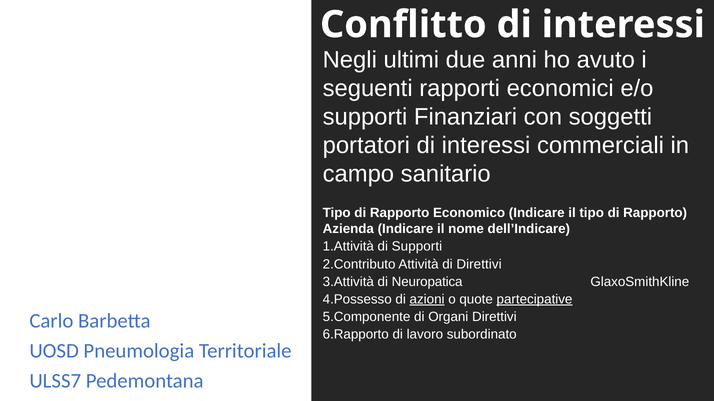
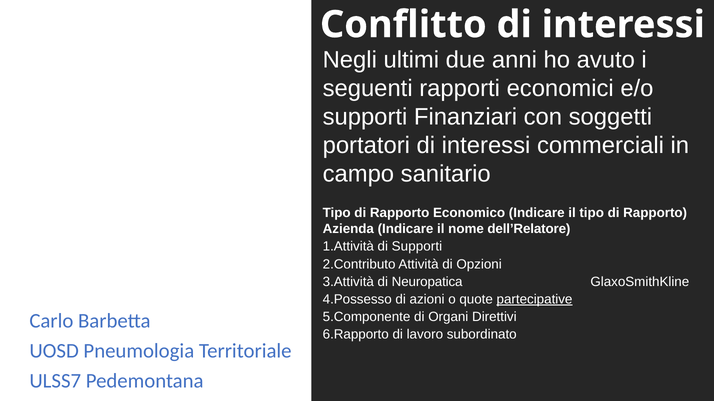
dell’Indicare: dell’Indicare -> dell’Relatore (529, 229)
di Direttivi: Direttivi -> Opzioni (479, 265)
azioni underline: present -> none (427, 300)
